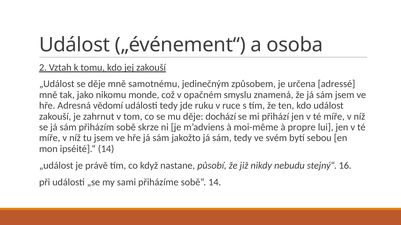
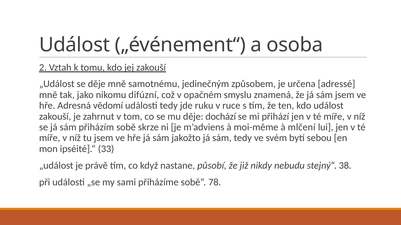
monde: monde -> difúzní (144, 95)
propre: propre -> mlčení (302, 128)
ipséité].“ 14: 14 -> 33 (106, 149)
16: 16 -> 38 (345, 166)
sobě“ 14: 14 -> 78 (215, 183)
